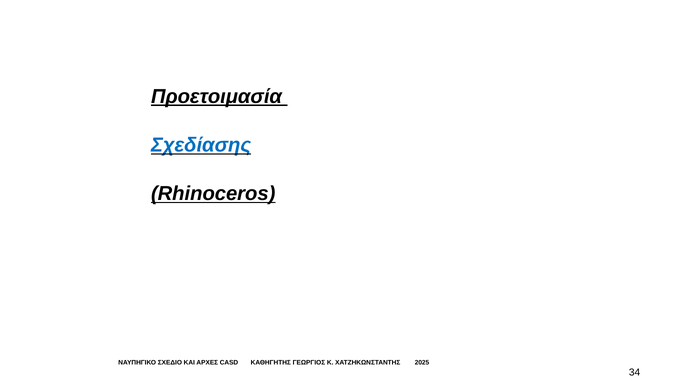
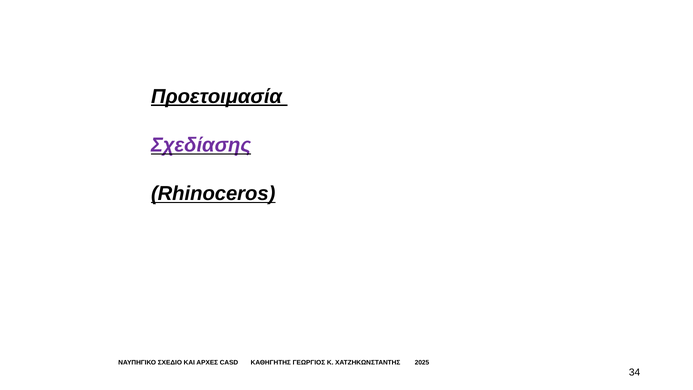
Σχεδίασης colour: blue -> purple (201, 145)
